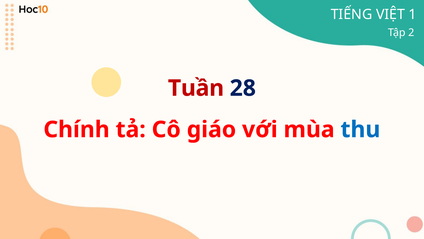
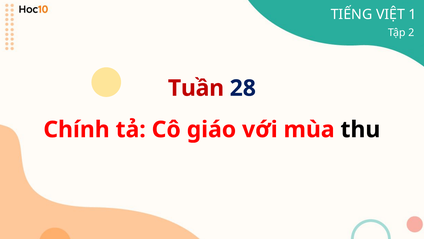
thu colour: blue -> black (360, 129)
